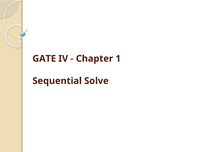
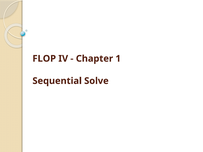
GATE: GATE -> FLOP (44, 59)
